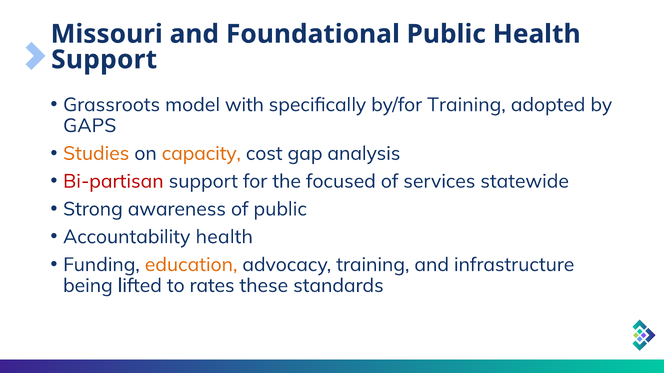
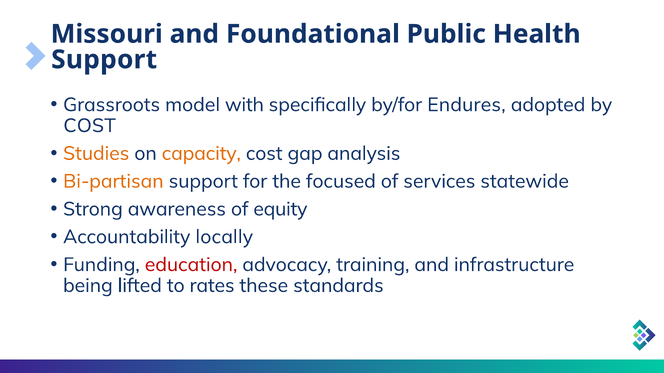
by/for Training: Training -> Endures (466, 105)
GAPS: GAPS -> COST (90, 126)
Bi-partisan colour: red -> orange (113, 181)
of public: public -> equity (280, 209)
Accountability health: health -> locally (224, 237)
education colour: orange -> red (191, 265)
